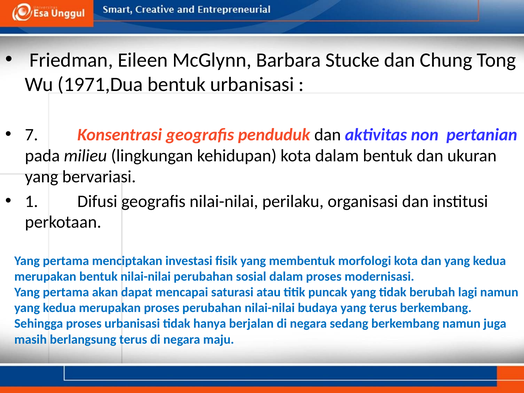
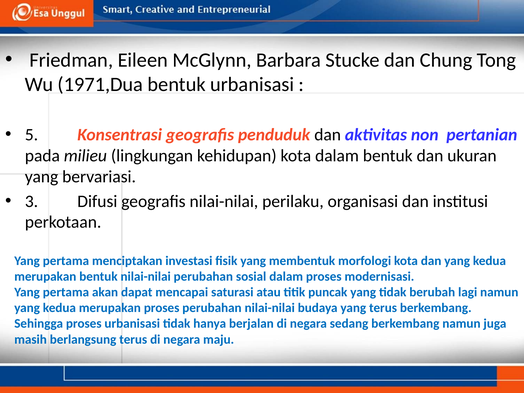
7: 7 -> 5 (32, 135)
1: 1 -> 3 (32, 201)
